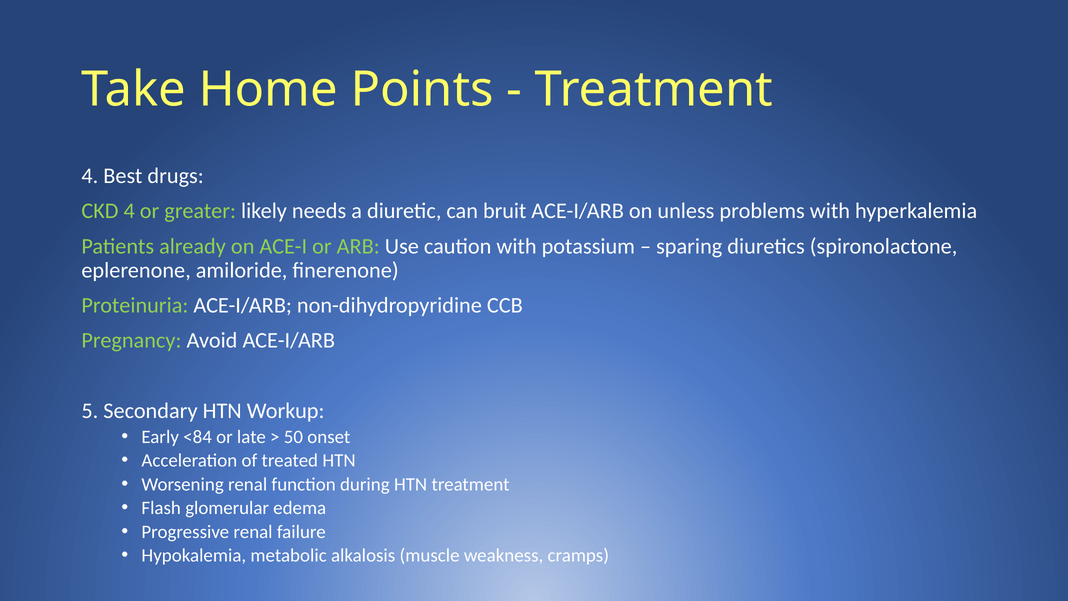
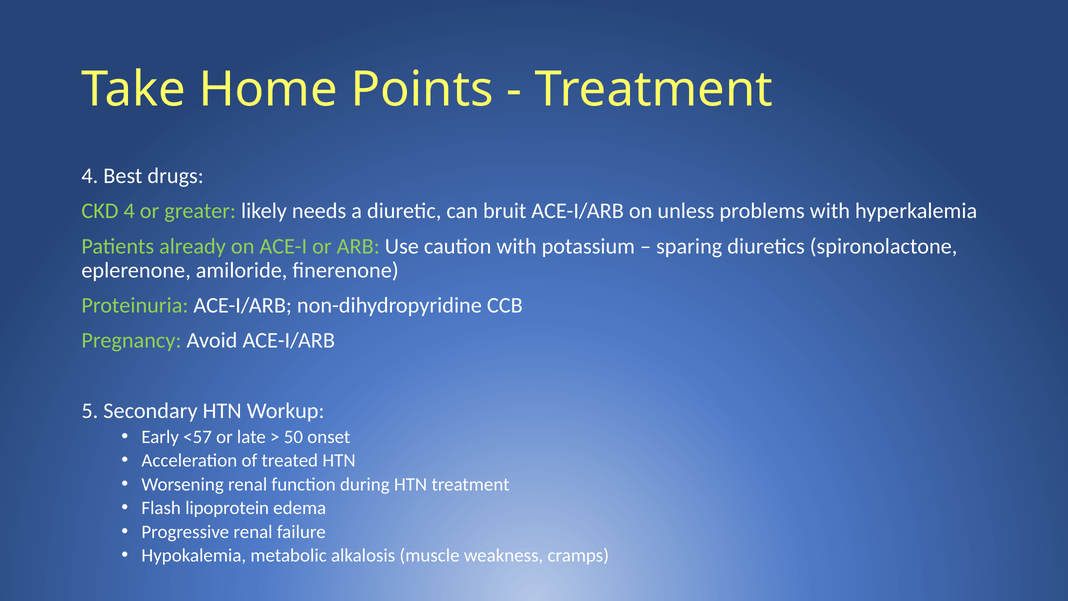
<84: <84 -> <57 (198, 437)
glomerular: glomerular -> lipoprotein (227, 508)
